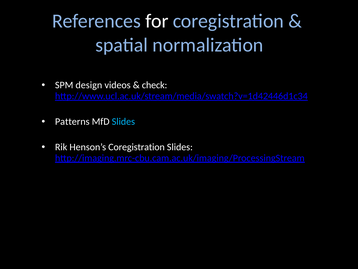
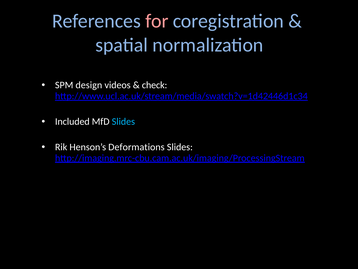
for colour: white -> pink (157, 21)
Patterns: Patterns -> Included (72, 121)
Henson’s Coregistration: Coregistration -> Deformations (136, 147)
